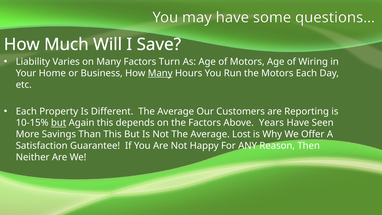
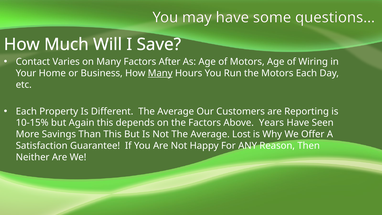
Liability: Liability -> Contact (33, 62)
Turn: Turn -> After (170, 62)
but underline: present -> none (59, 123)
